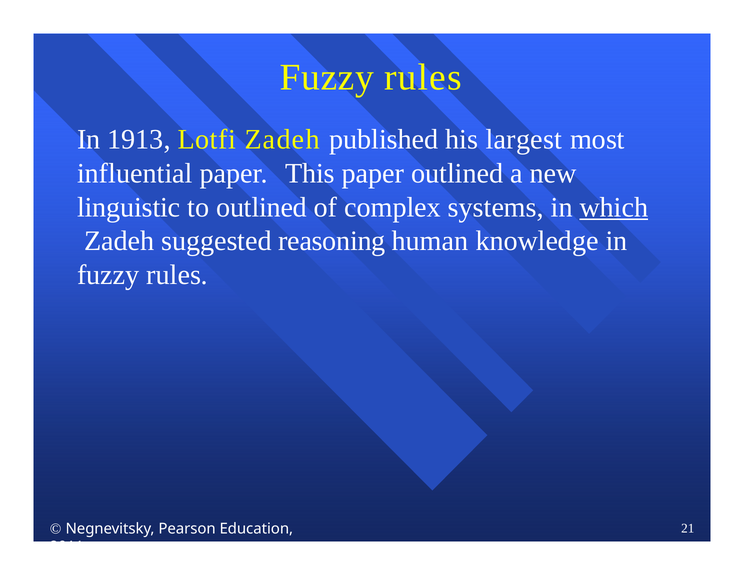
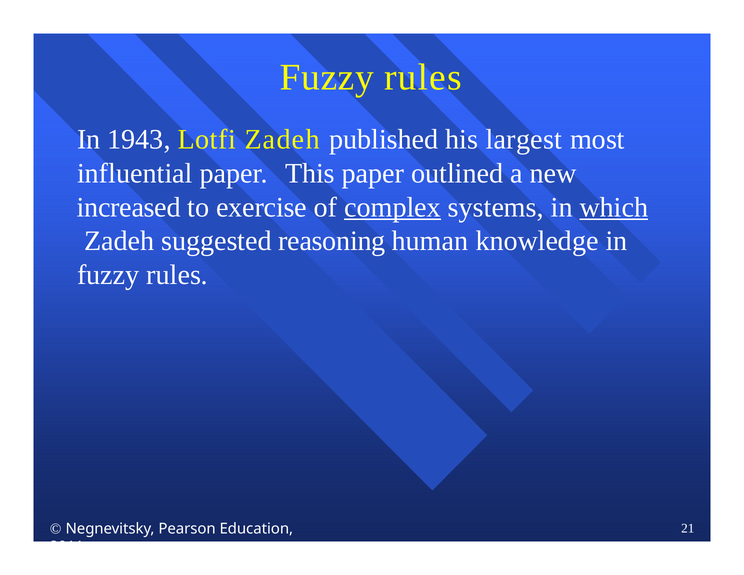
1913: 1913 -> 1943 (139, 140)
linguistic: linguistic -> increased (129, 207)
to outlined: outlined -> exercise (262, 207)
complex underline: none -> present (393, 207)
